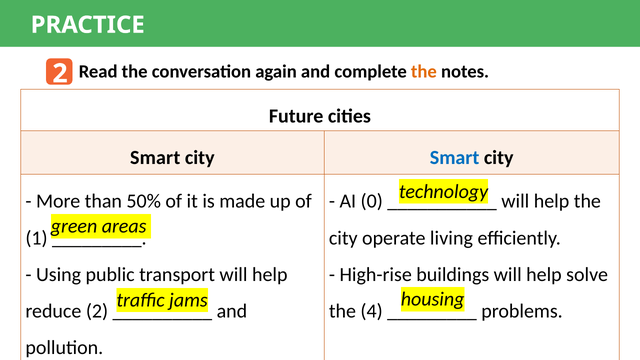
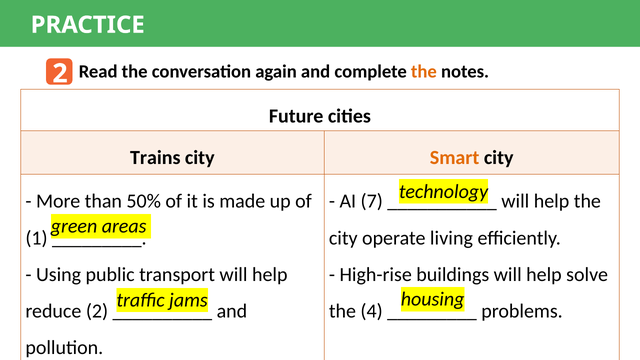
Smart: Smart -> Trains (155, 158)
Smart colour: blue -> orange (455, 158)
0: 0 -> 7 (372, 201)
